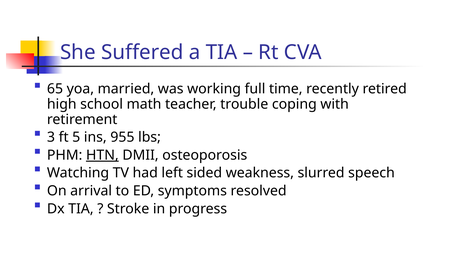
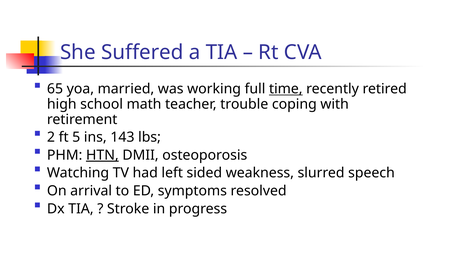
time underline: none -> present (286, 89)
3: 3 -> 2 (51, 137)
955: 955 -> 143 (122, 137)
